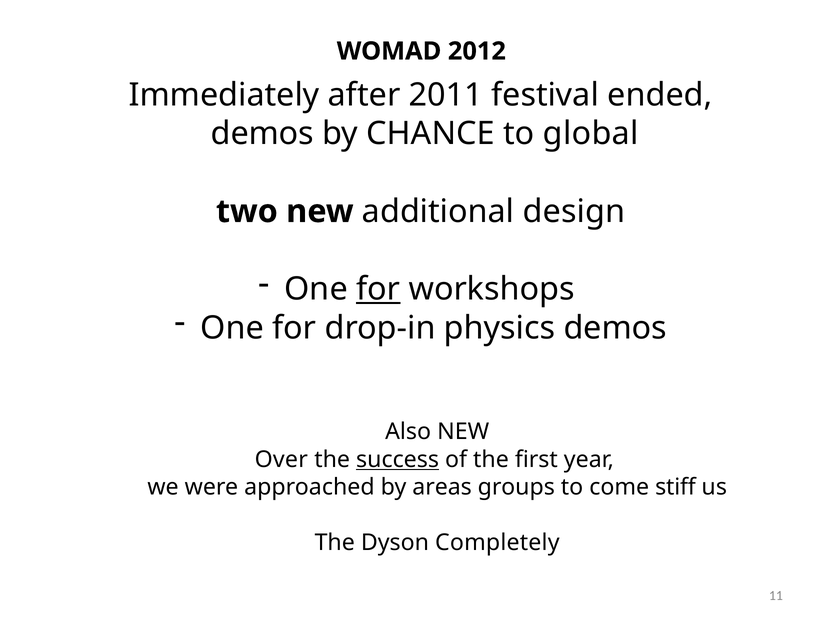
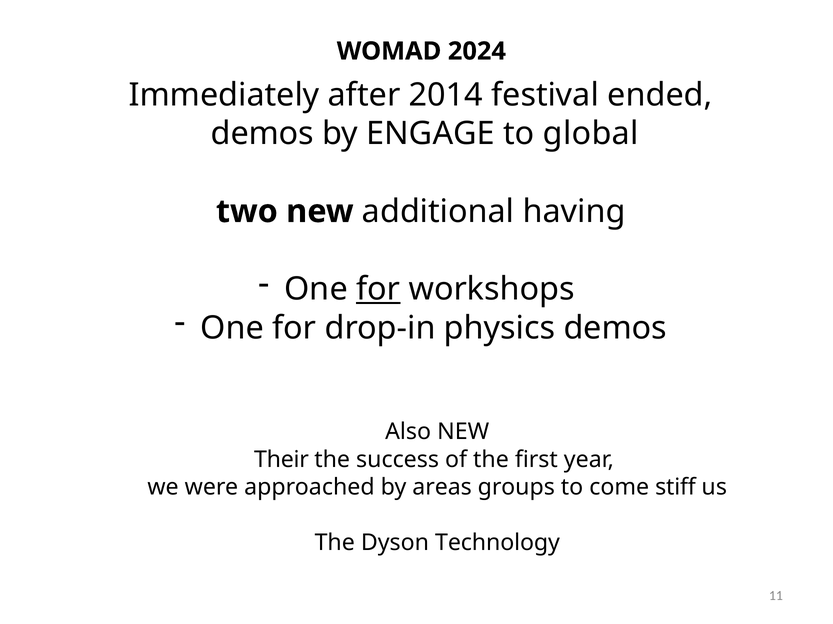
2012: 2012 -> 2024 (477, 51)
2011: 2011 -> 2014 (446, 95)
CHANCE: CHANCE -> ENGAGE (431, 134)
design: design -> having (574, 212)
Over: Over -> Their (281, 460)
success underline: present -> none (398, 460)
Completely: Completely -> Technology (497, 543)
